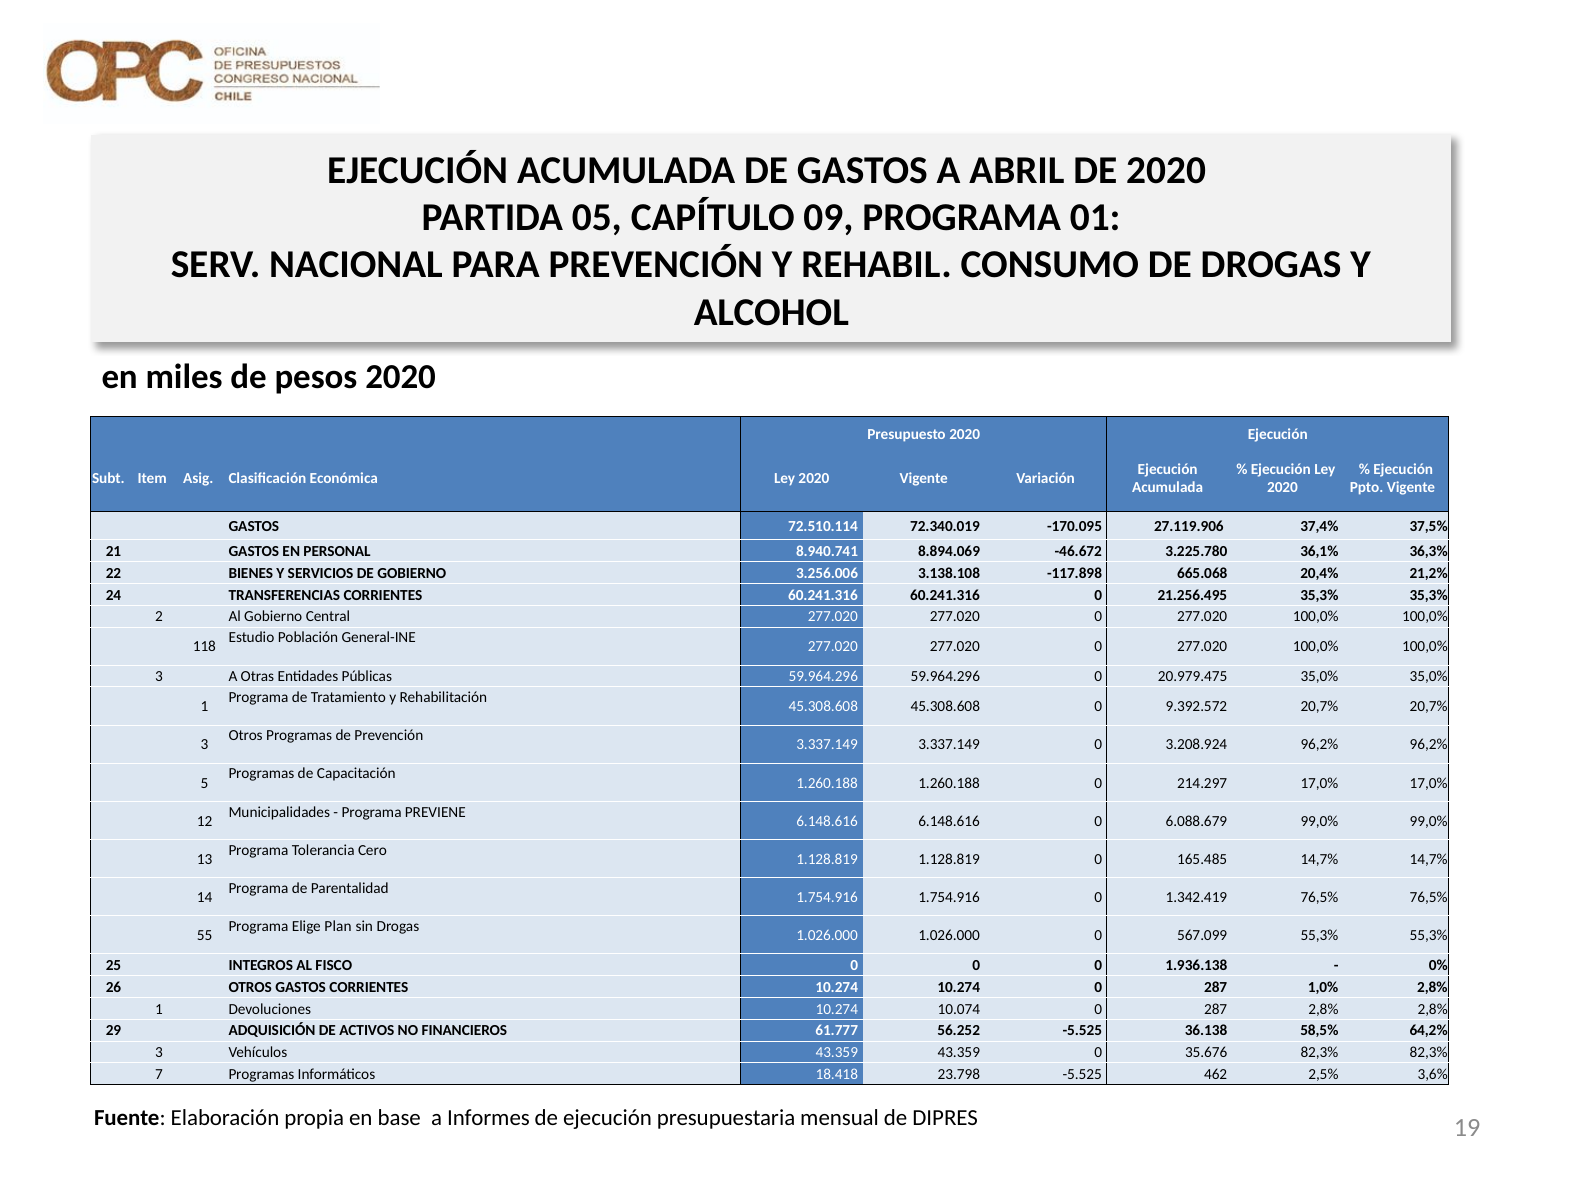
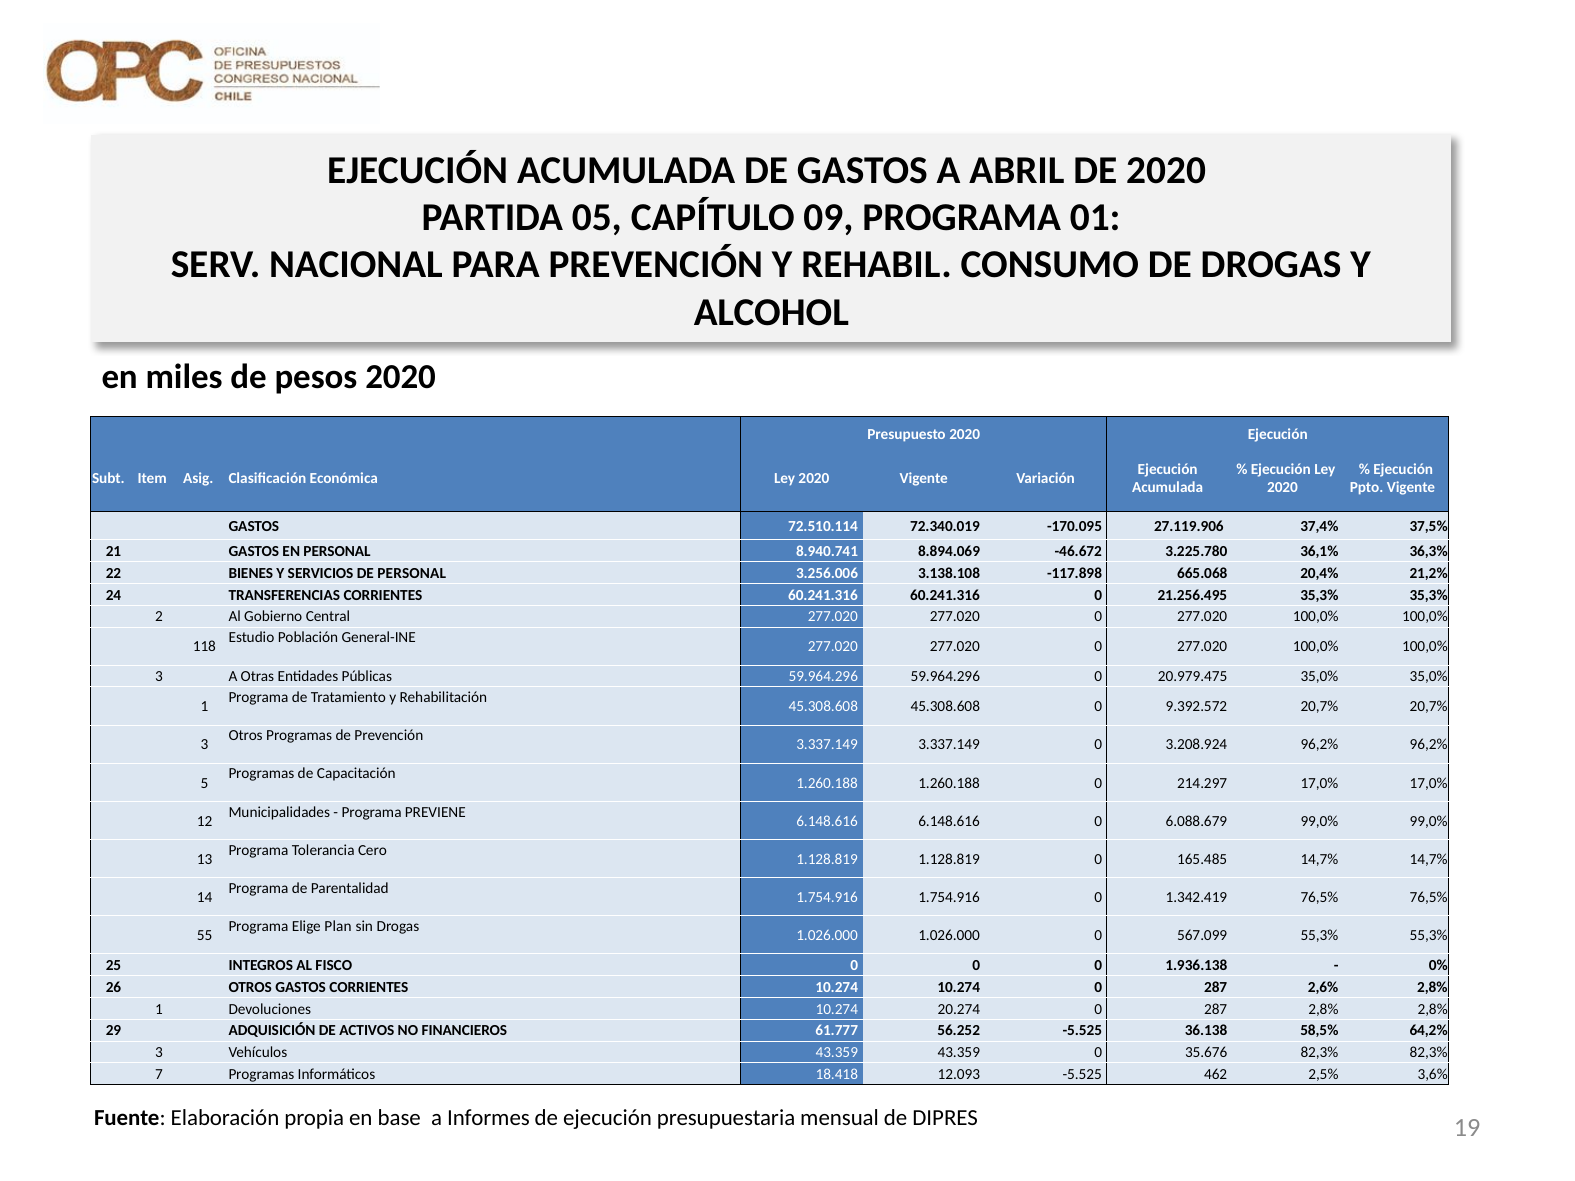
DE GOBIERNO: GOBIERNO -> PERSONAL (412, 573)
1,0%: 1,0% -> 2,6% (1323, 988)
10.074: 10.074 -> 20.274 (959, 1009)
23.798: 23.798 -> 12.093 (959, 1075)
